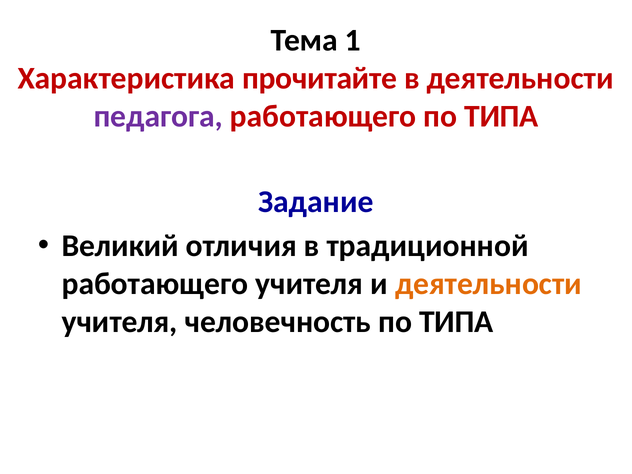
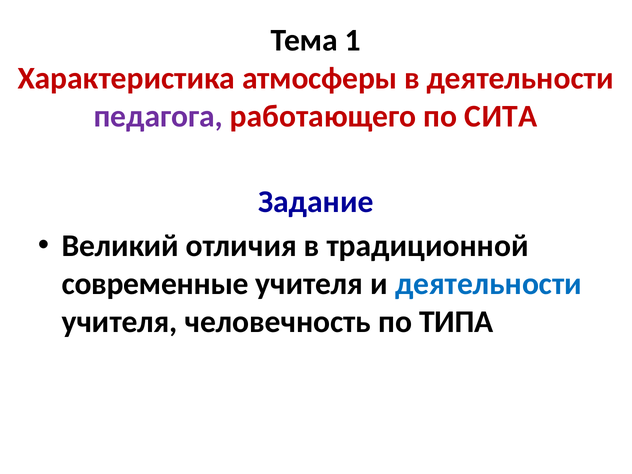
прочитайте: прочитайте -> атмосферы (320, 78)
работающего по ТИПА: ТИПА -> СИТА (501, 116)
работающего: работающего -> современные (155, 284)
деятельности colour: orange -> blue (488, 284)
